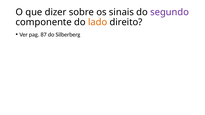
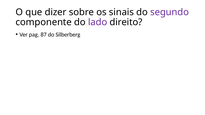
lado colour: orange -> purple (98, 22)
